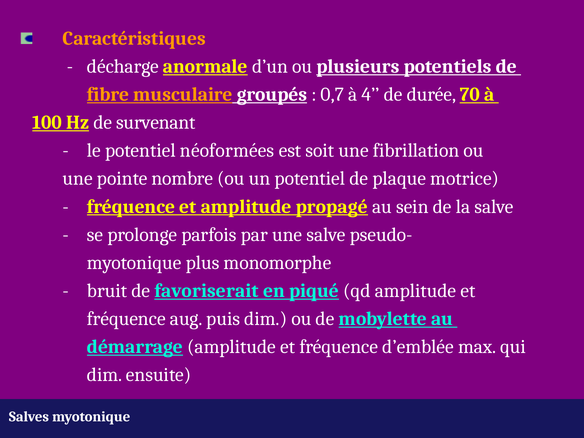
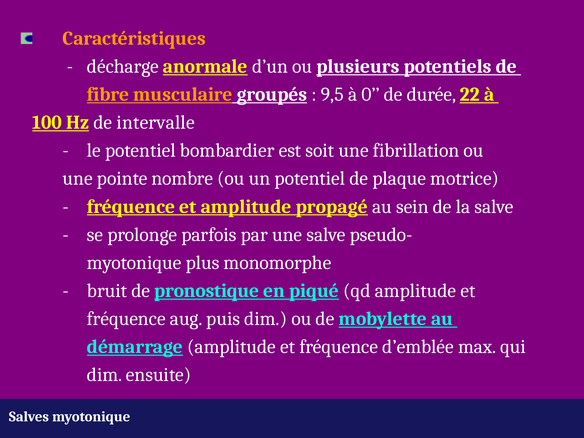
0,7: 0,7 -> 9,5 (332, 94)
4: 4 -> 0 (371, 94)
70: 70 -> 22 (470, 94)
survenant: survenant -> intervalle (156, 123)
néoformées: néoformées -> bombardier (227, 151)
favoriserait: favoriserait -> pronostique (207, 291)
